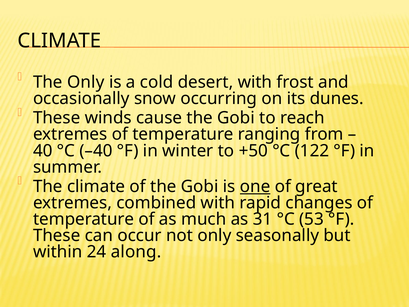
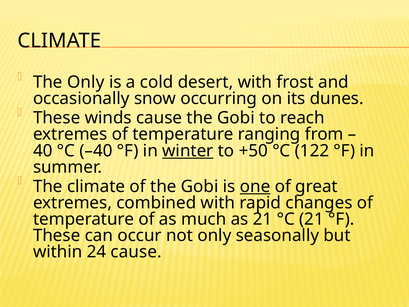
winter underline: none -> present (188, 151)
as 31: 31 -> 21 (263, 219)
°C 53: 53 -> 21 (312, 219)
24 along: along -> cause (136, 252)
